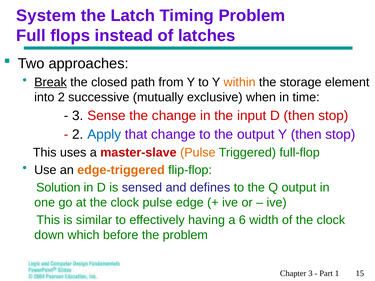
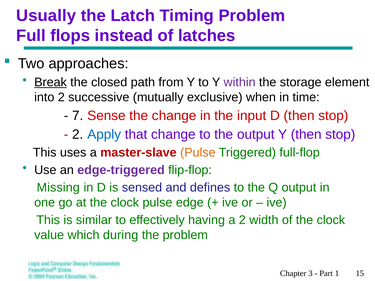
System: System -> Usually (46, 16)
within colour: orange -> purple (240, 82)
3: 3 -> 7 (78, 116)
edge-triggered colour: orange -> purple (121, 170)
Solution: Solution -> Missing (58, 188)
a 6: 6 -> 2 (242, 220)
down: down -> value (49, 235)
before: before -> during (121, 235)
